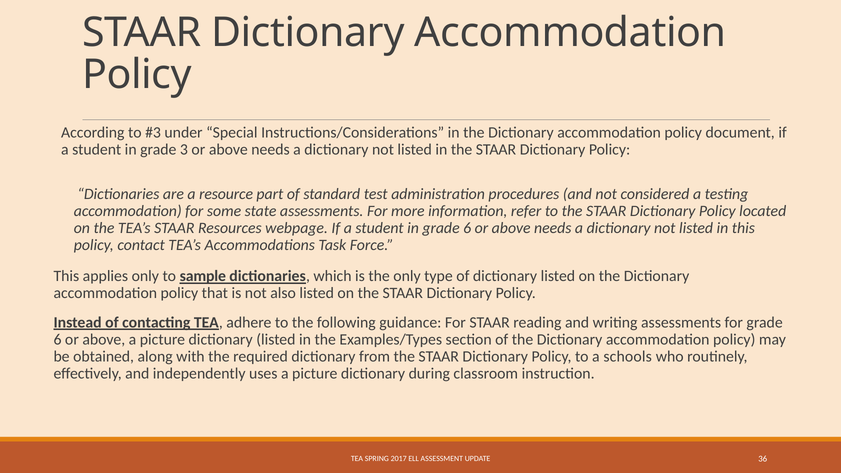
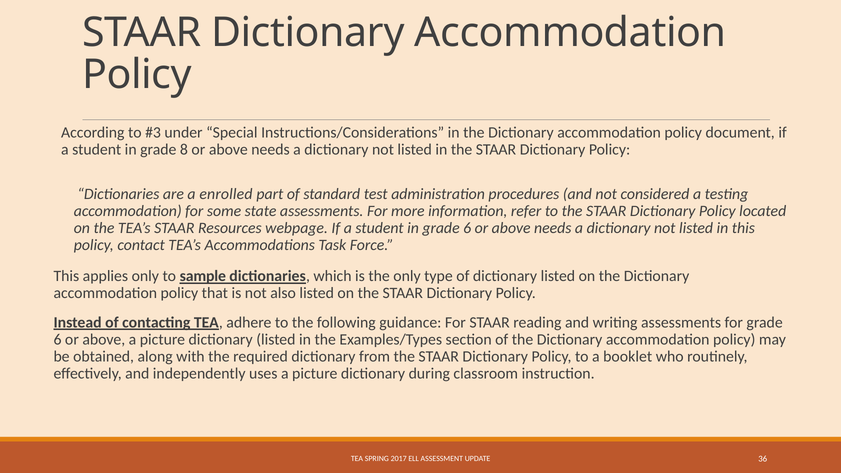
3: 3 -> 8 (184, 150)
resource: resource -> enrolled (226, 194)
schools: schools -> booklet (628, 357)
